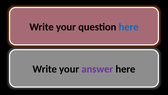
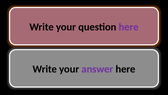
here colour: blue -> purple (129, 27)
